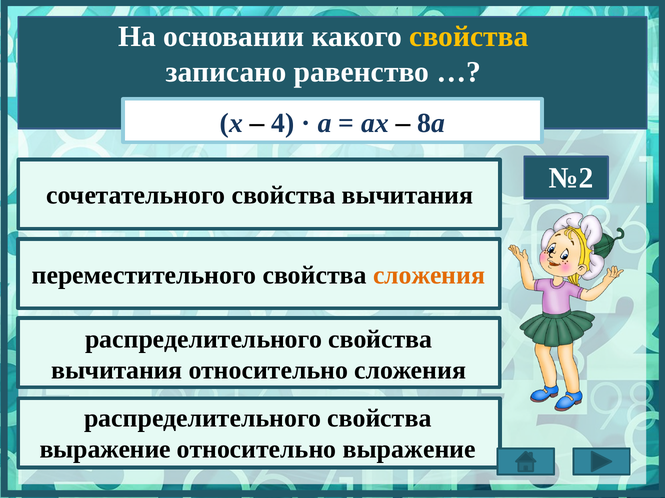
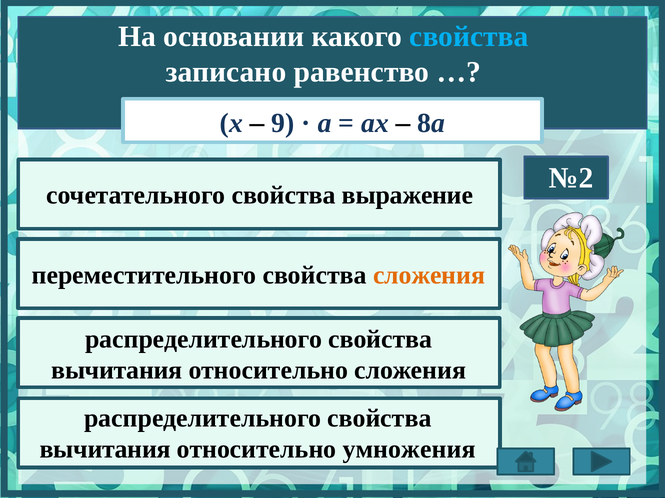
свойства colour: yellow -> light blue (469, 37)
4: 4 -> 9 (283, 123)
сочетательного свойства вычитания: вычитания -> выражение (408, 196)
выражение: выражение -> вычитания (105, 450)
относительно выражение: выражение -> умножения (409, 450)
